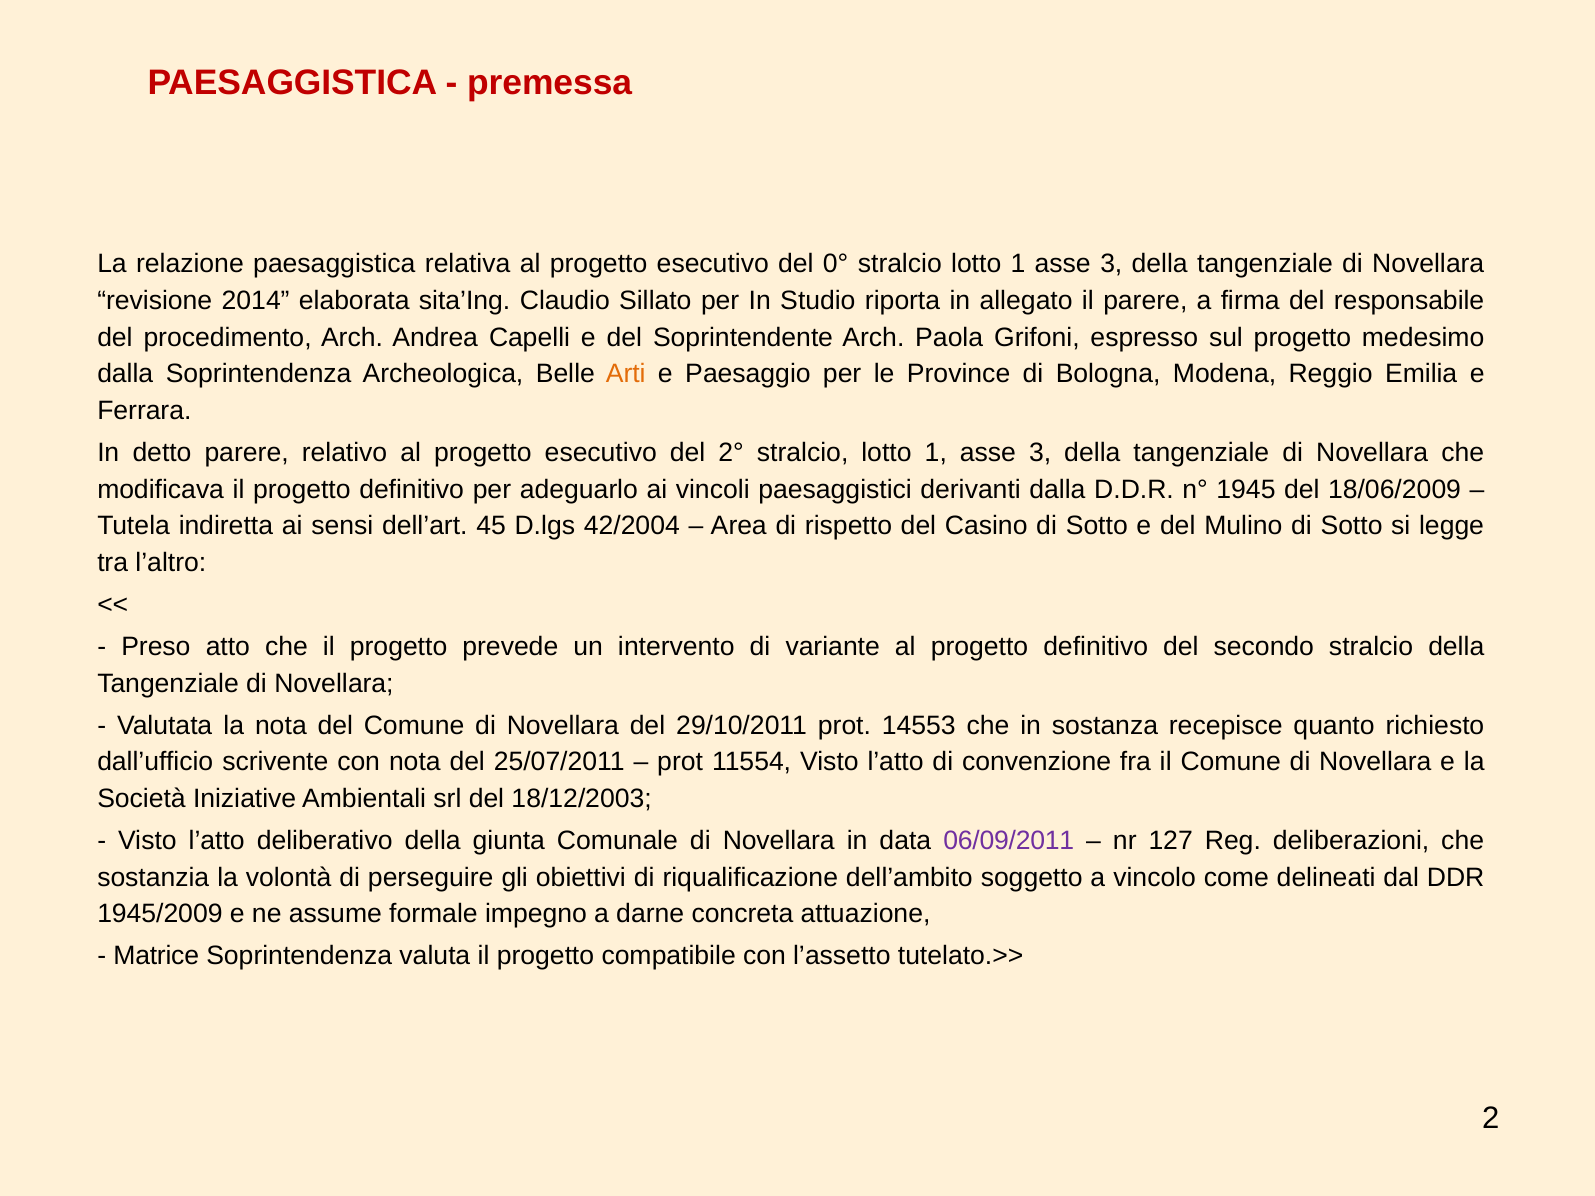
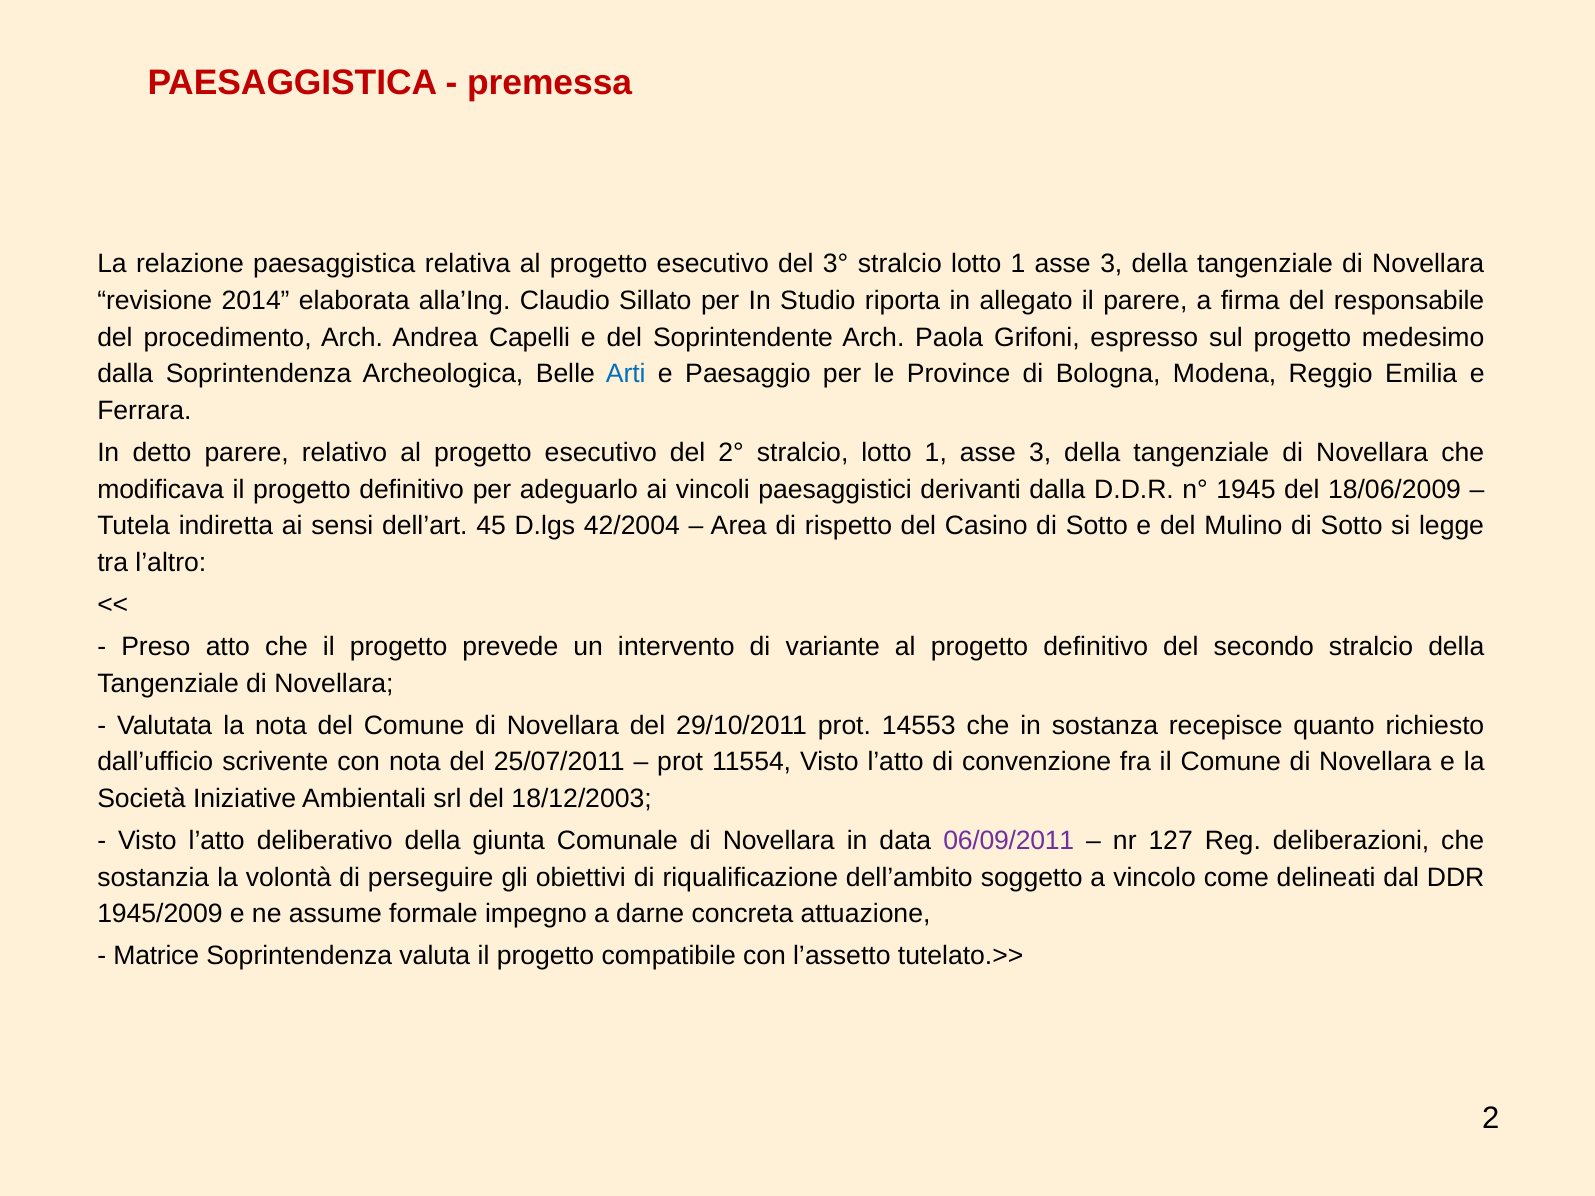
0°: 0° -> 3° (836, 264)
sita’Ing: sita’Ing -> alla’Ing (465, 301)
Arti colour: orange -> blue (626, 374)
